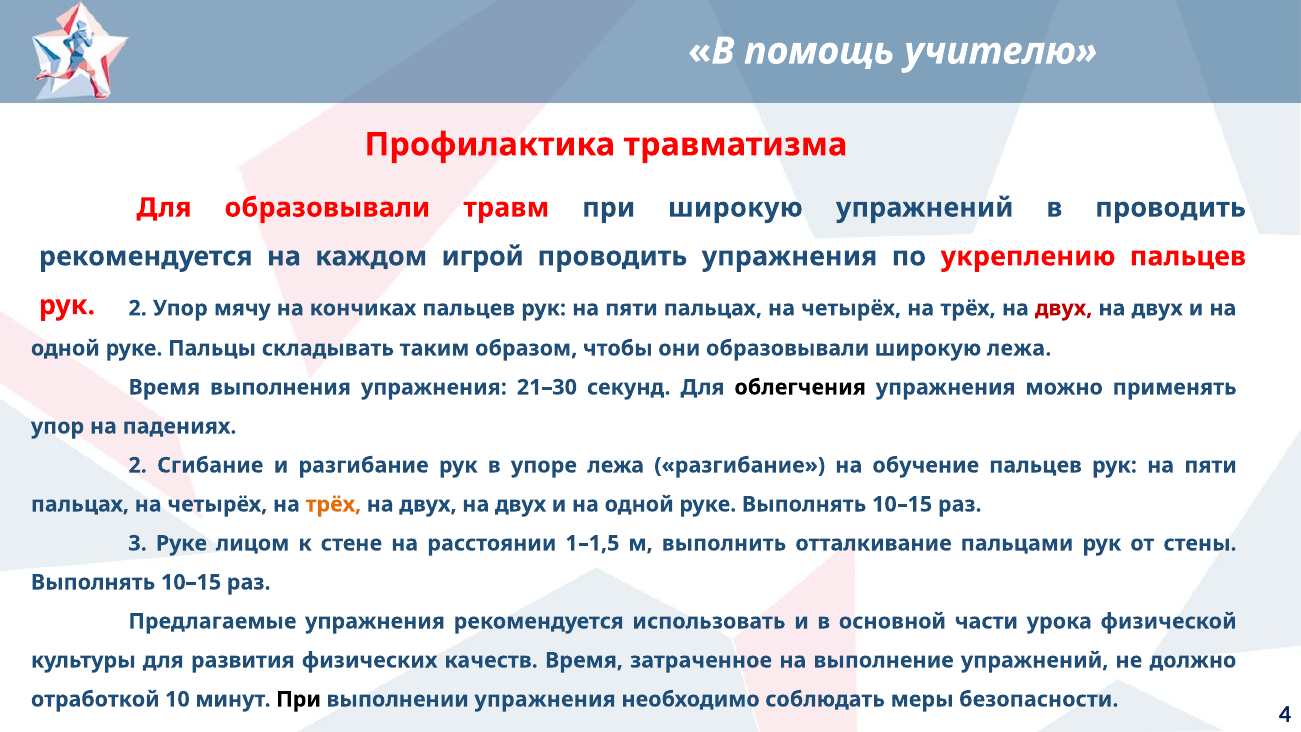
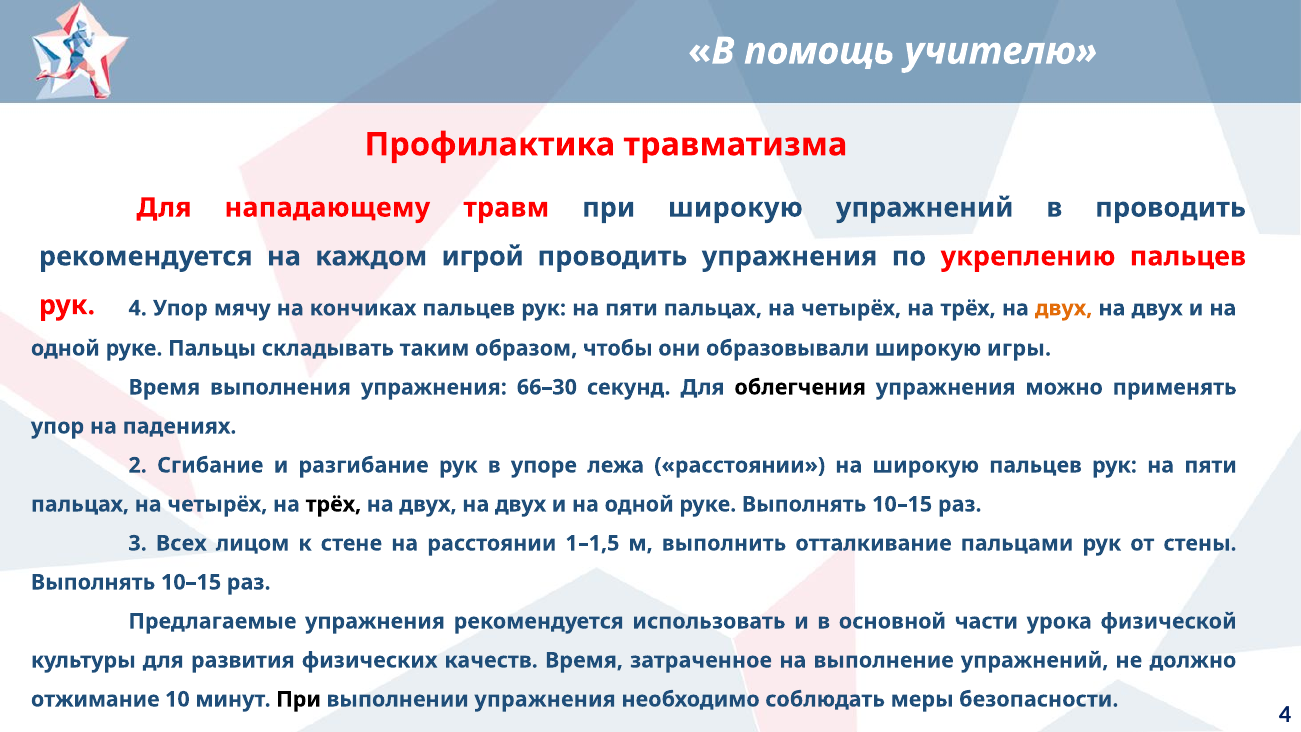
Для образовывали: образовывали -> нападающему (327, 208)
рук 2: 2 -> 4 (138, 308)
двух colour: red -> orange (1064, 308)
широкую лежа: лежа -> игры (1019, 348)
21–30: 21–30 -> 66–30 (547, 387)
лежа разгибание: разгибание -> расстоянии (740, 465)
на обучение: обучение -> широкую (926, 465)
трёх colour: orange -> black (333, 504)
3 Руке: Руке -> Всех (181, 543)
отработкой: отработкой -> отжимание (95, 699)
